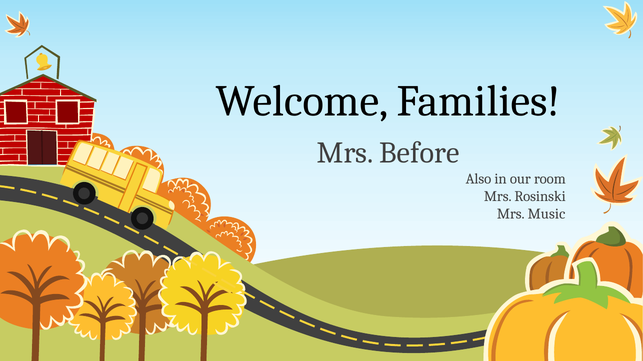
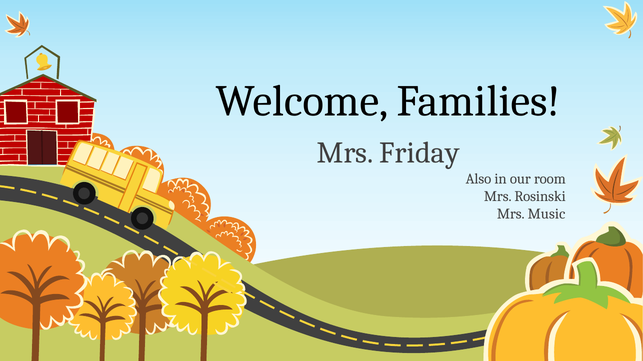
Before: Before -> Friday (419, 153)
